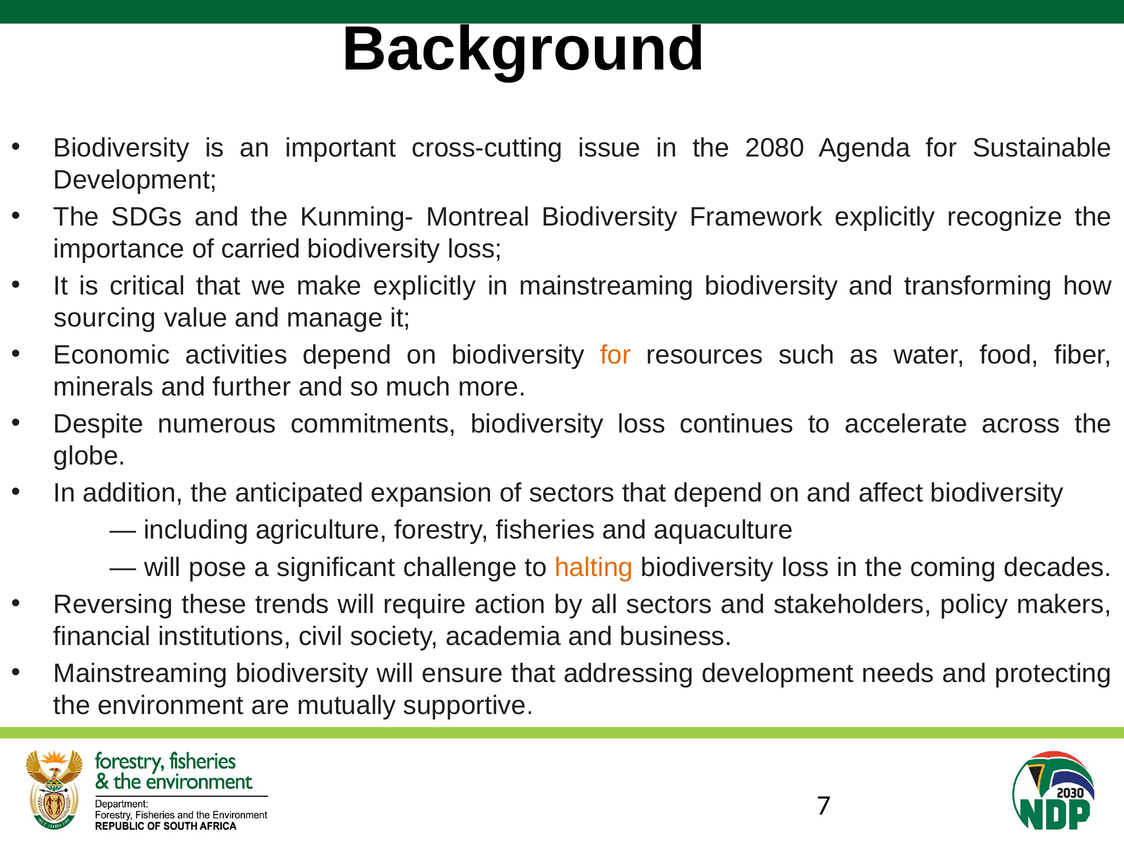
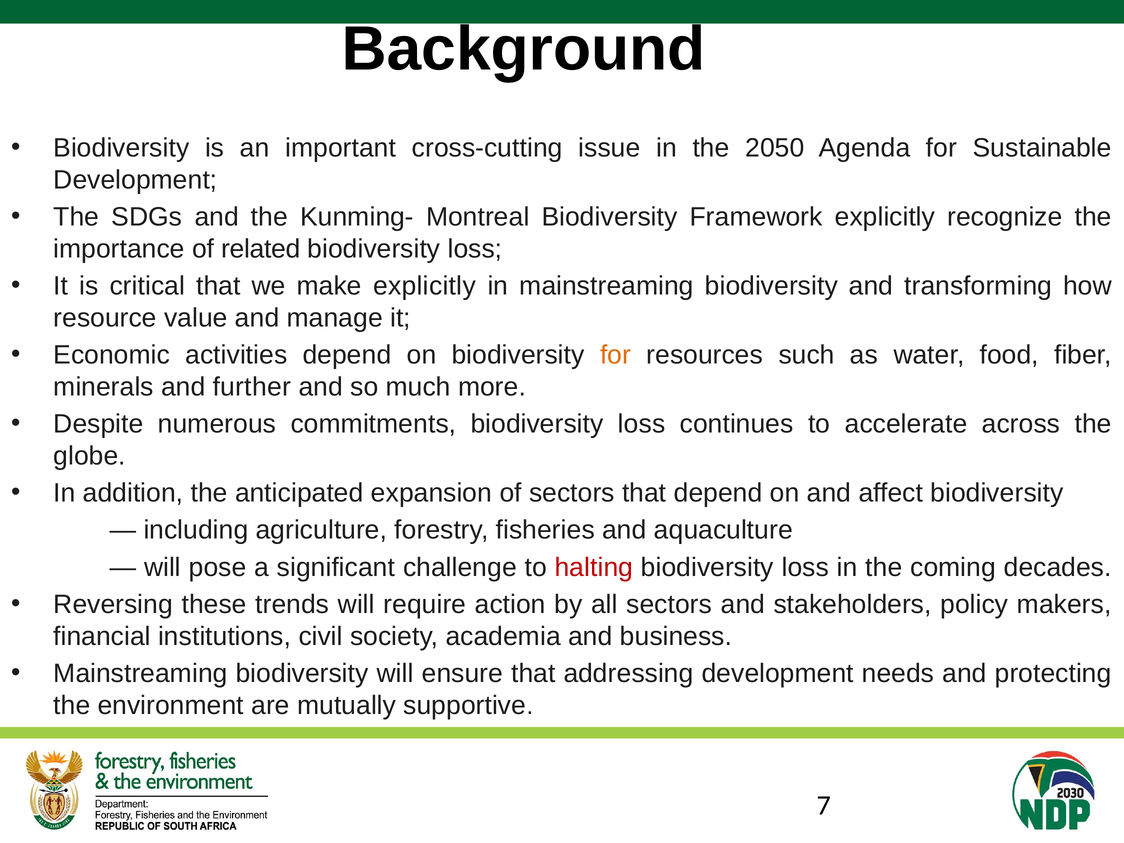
2080: 2080 -> 2050 (775, 148)
carried: carried -> related (261, 249)
sourcing: sourcing -> resource (105, 318)
halting colour: orange -> red (594, 567)
